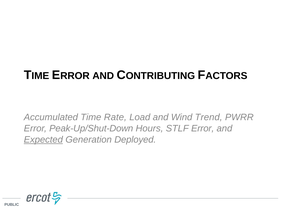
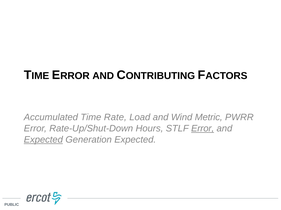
Trend: Trend -> Metric (209, 118)
Peak-Up/Shut-Down: Peak-Up/Shut-Down -> Rate-Up/Shut-Down (91, 129)
Error underline: none -> present (203, 129)
Generation Deployed: Deployed -> Expected (135, 140)
